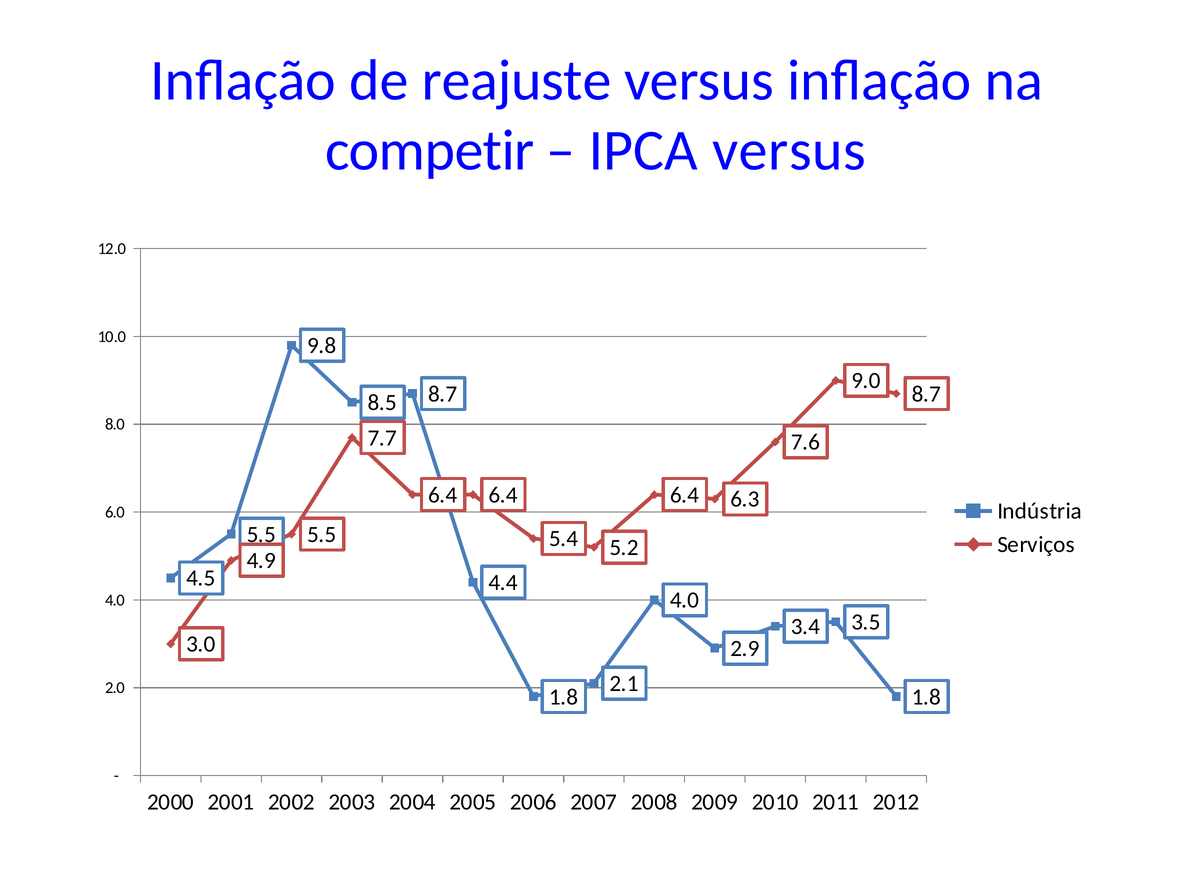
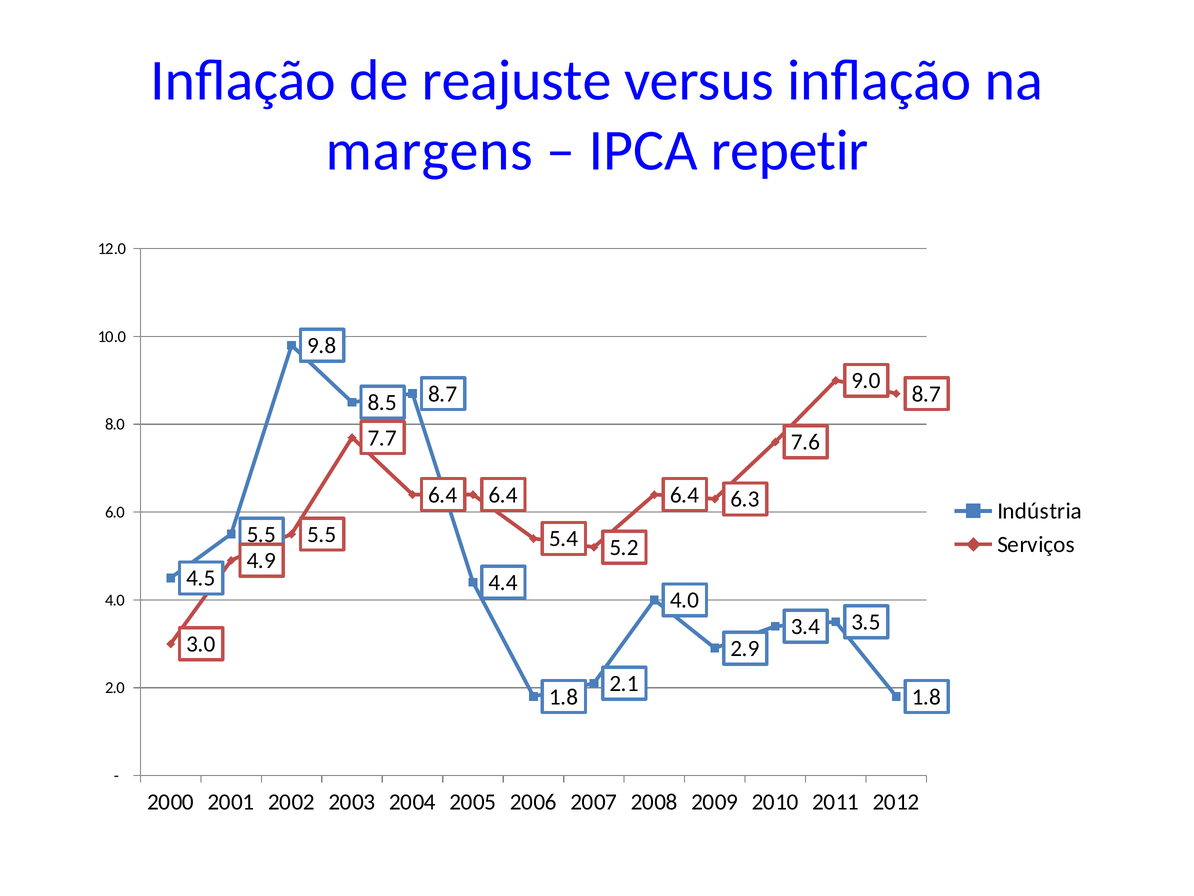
competir: competir -> margens (429, 150)
IPCA versus: versus -> repetir (790, 150)
